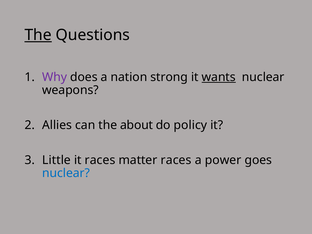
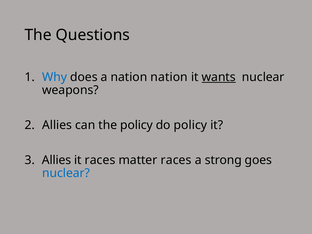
The underline: present -> none (38, 35)
Why colour: purple -> blue (55, 77)
nation strong: strong -> nation (169, 77)
the about: about -> policy (137, 125)
Little: Little -> Allies (57, 160)
power: power -> strong (223, 160)
